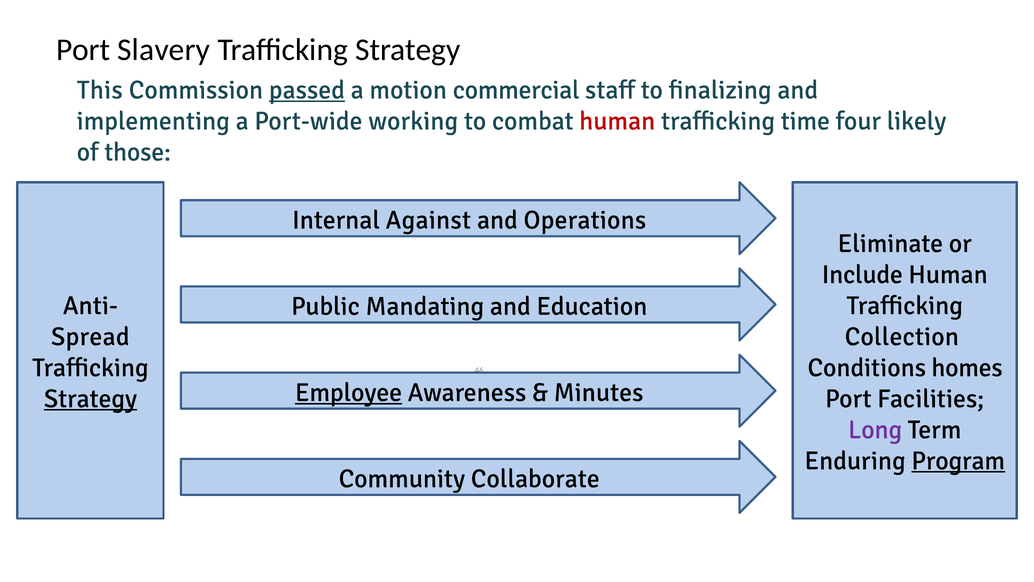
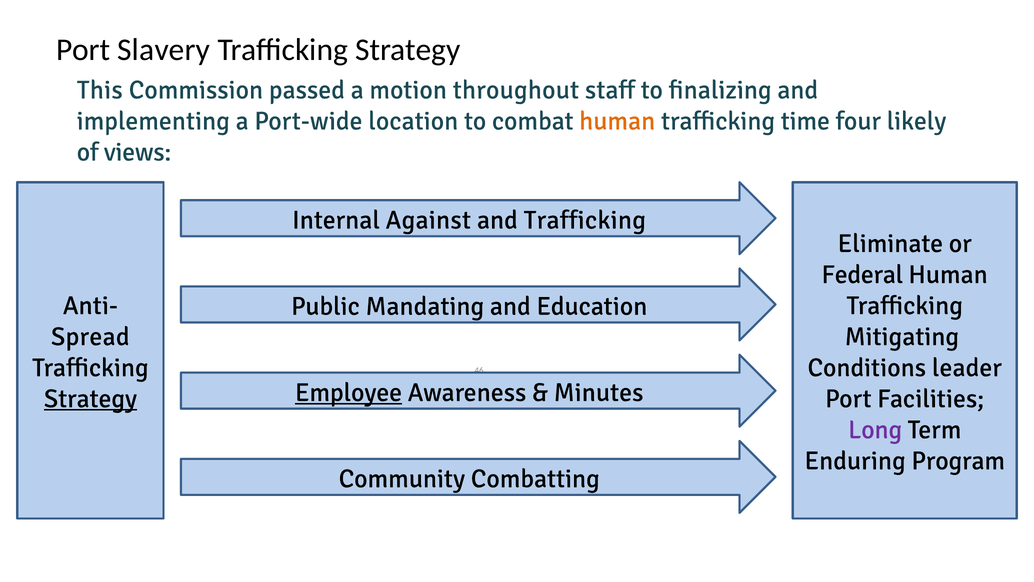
passed underline: present -> none (307, 90)
commercial: commercial -> throughout (516, 90)
working: working -> location (413, 121)
human colour: red -> orange (617, 121)
those: those -> views (138, 152)
and Operations: Operations -> Trafficking (585, 220)
Include: Include -> Federal (862, 274)
Collection: Collection -> Mitigating (902, 336)
homes: homes -> leader (967, 367)
Program underline: present -> none (958, 460)
Collaborate: Collaborate -> Combatting (535, 478)
